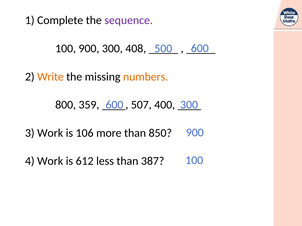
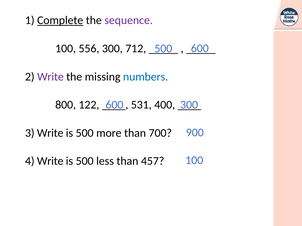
Complete underline: none -> present (60, 20)
100 900: 900 -> 556 (89, 49)
408: 408 -> 712 (136, 49)
Write colour: orange -> purple (50, 77)
numbers colour: orange -> blue (146, 77)
359: 359 -> 122 (89, 105)
507: 507 -> 531 (141, 105)
3 Work: Work -> Write (50, 133)
106: 106 -> 500 (85, 133)
850: 850 -> 700 (160, 133)
4 Work: Work -> Write (50, 161)
612: 612 -> 500 (85, 161)
387: 387 -> 457 (153, 161)
